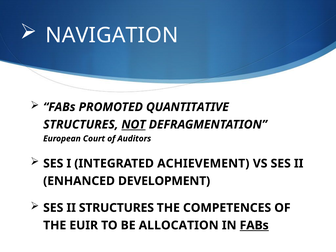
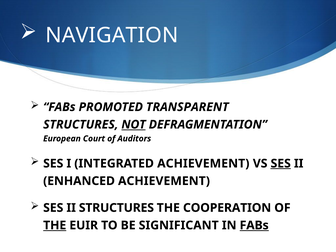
QUANTITATIVE: QUANTITATIVE -> TRANSPARENT (187, 107)
SES underline: none -> present (281, 163)
ENHANCED DEVELOPMENT: DEVELOPMENT -> ACHIEVEMENT (164, 181)
COMPETENCES: COMPETENCES -> COOPERATION (227, 208)
THE underline: none -> present (55, 225)
ALLOCATION: ALLOCATION -> SIGNIFICANT (179, 225)
